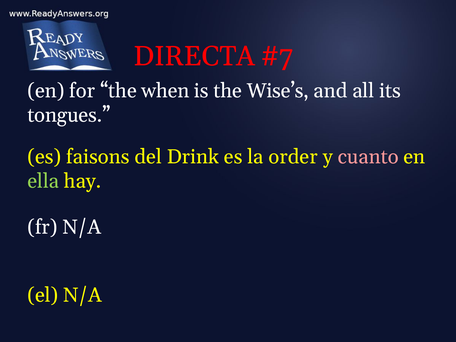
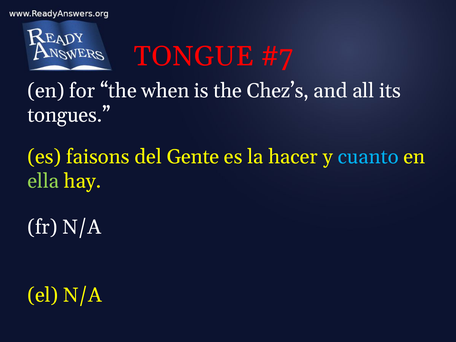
DIRECTA: DIRECTA -> TONGUE (194, 56)
Wise’s: Wise’s -> Chez’s (278, 91)
Drink: Drink -> Gente (193, 157)
order: order -> hacer (293, 157)
cuanto colour: pink -> light blue (368, 157)
